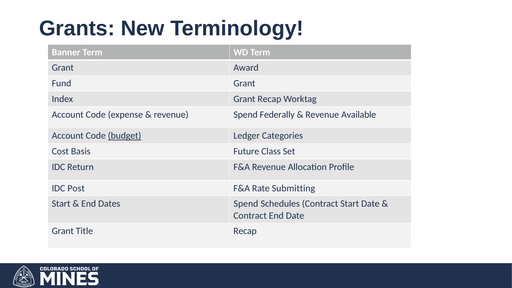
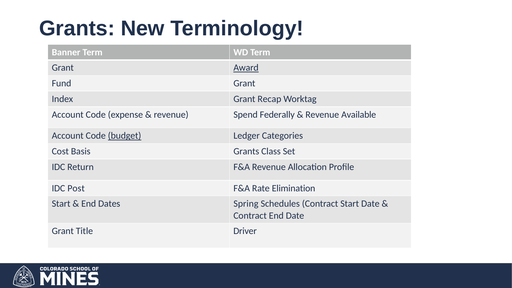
Award underline: none -> present (246, 68)
Basis Future: Future -> Grants (246, 151)
Submitting: Submitting -> Elimination (294, 188)
Dates Spend: Spend -> Spring (246, 204)
Title Recap: Recap -> Driver (245, 231)
